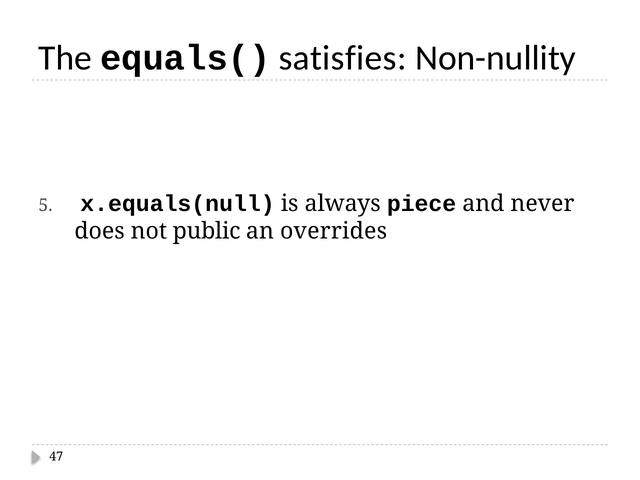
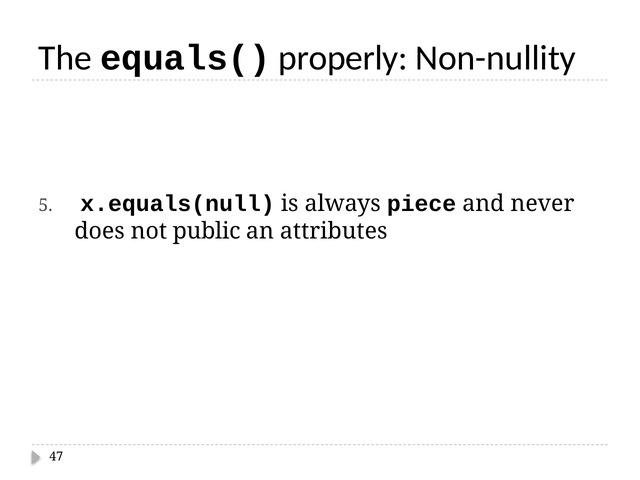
satisfies: satisfies -> properly (343, 58)
overrides: overrides -> attributes (334, 231)
